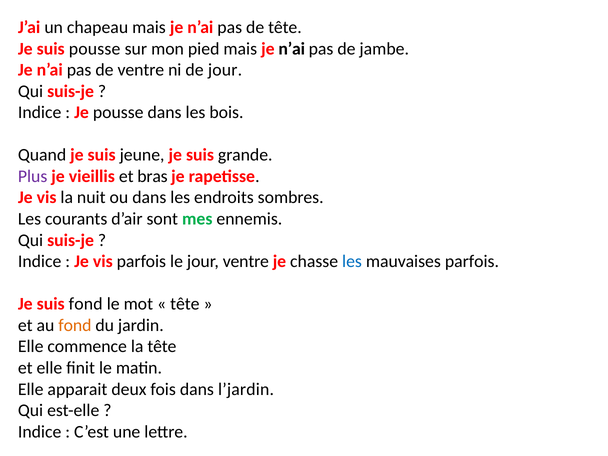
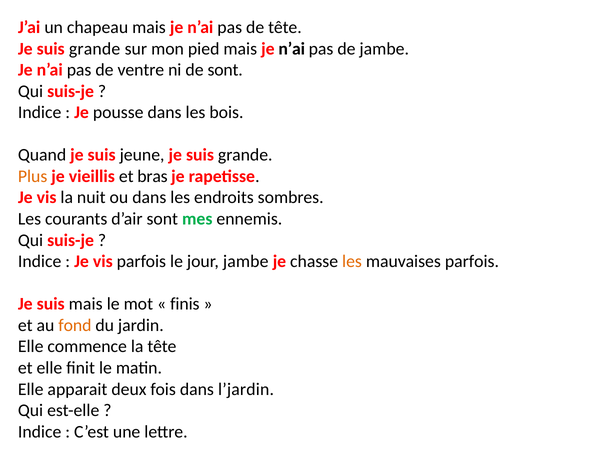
pousse: pousse -> grande (95, 49)
de jour: jour -> sont (225, 70)
Plus colour: purple -> orange (33, 176)
jour ventre: ventre -> jambe (246, 261)
les colour: blue -> orange (352, 261)
suis fond: fond -> mais (86, 304)
tête: tête -> finis (185, 304)
